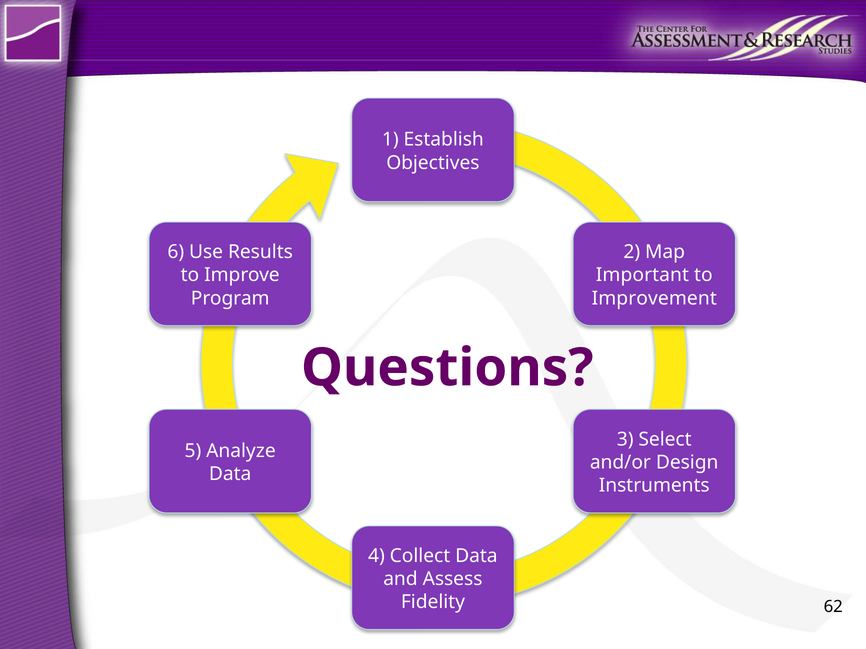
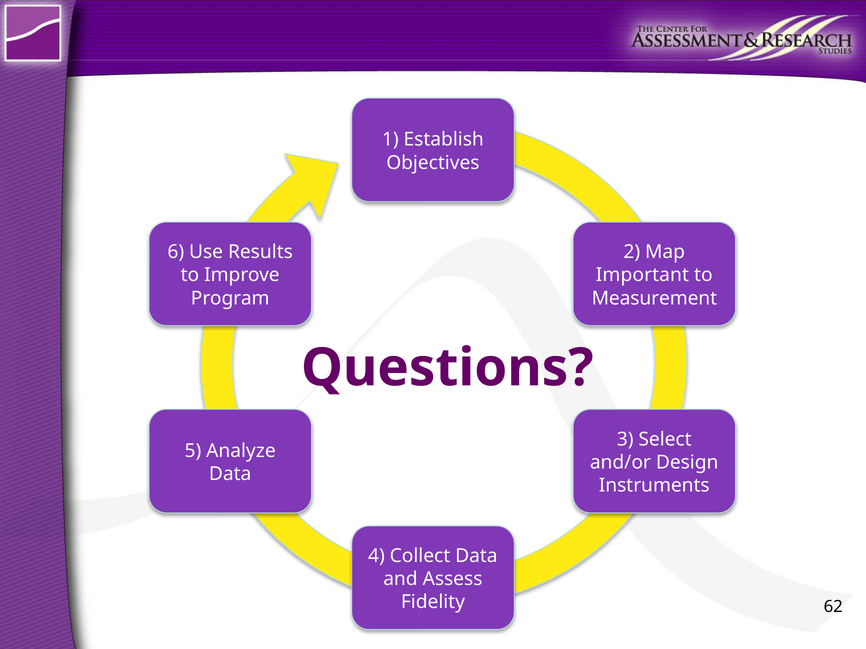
Improvement: Improvement -> Measurement (654, 298)
